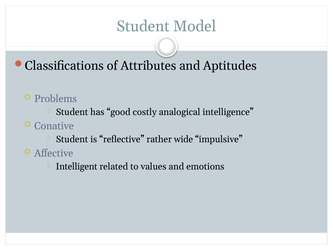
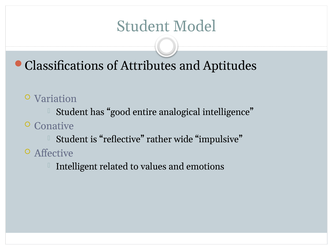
Problems: Problems -> Variation (55, 99)
costly: costly -> entire (145, 112)
